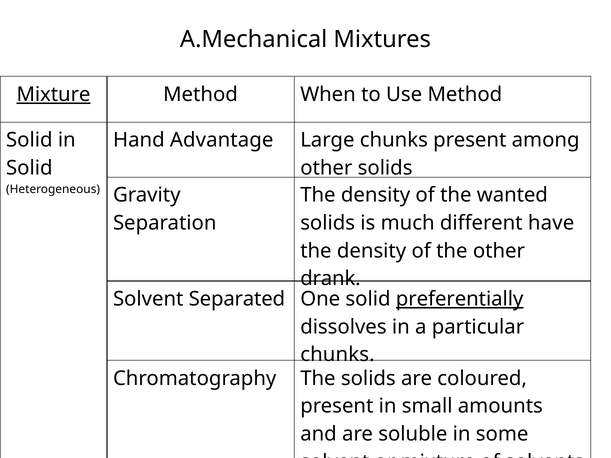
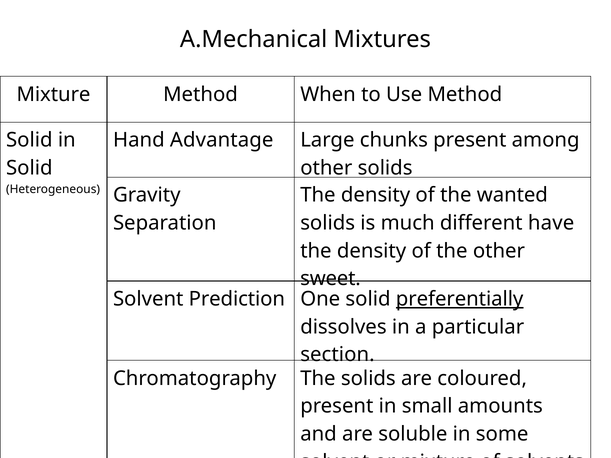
Mixture underline: present -> none (53, 95)
drank: drank -> sweet (330, 279)
Separated: Separated -> Prediction (237, 299)
chunks: chunks -> section (337, 355)
